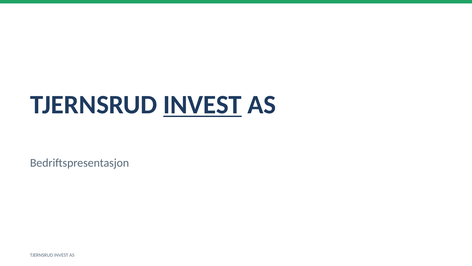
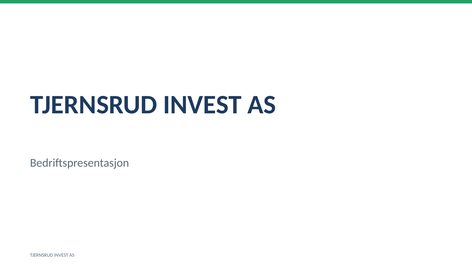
INVEST underline: present -> none (202, 105)
